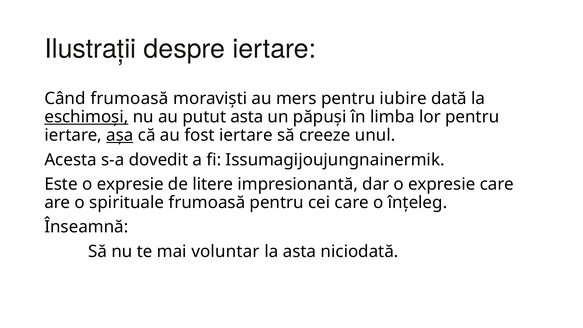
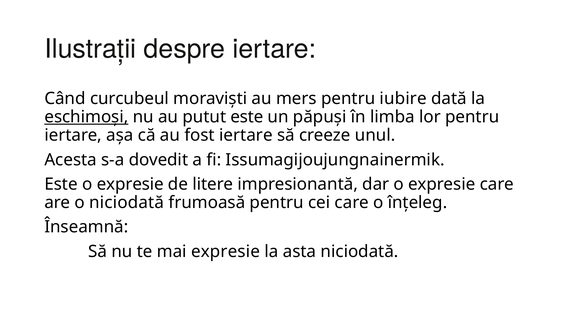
Când frumoasă: frumoasă -> curcubeul (129, 99)
putut asta: asta -> este (247, 117)
așa underline: present -> none (120, 135)
o spirituale: spirituale -> niciodată (127, 203)
mai voluntar: voluntar -> expresie (225, 251)
